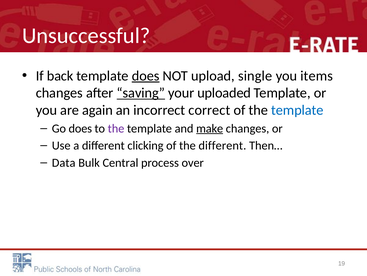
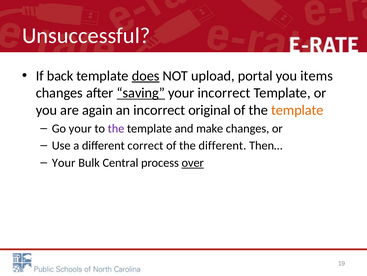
single: single -> portal (255, 76)
your uploaded: uploaded -> incorrect (224, 93)
correct: correct -> original (209, 110)
template colour: blue -> orange (297, 110)
Go does: does -> your (80, 128)
make underline: present -> none (210, 128)
clicking: clicking -> correct (145, 145)
Data: Data -> Your (64, 162)
over underline: none -> present (193, 162)
